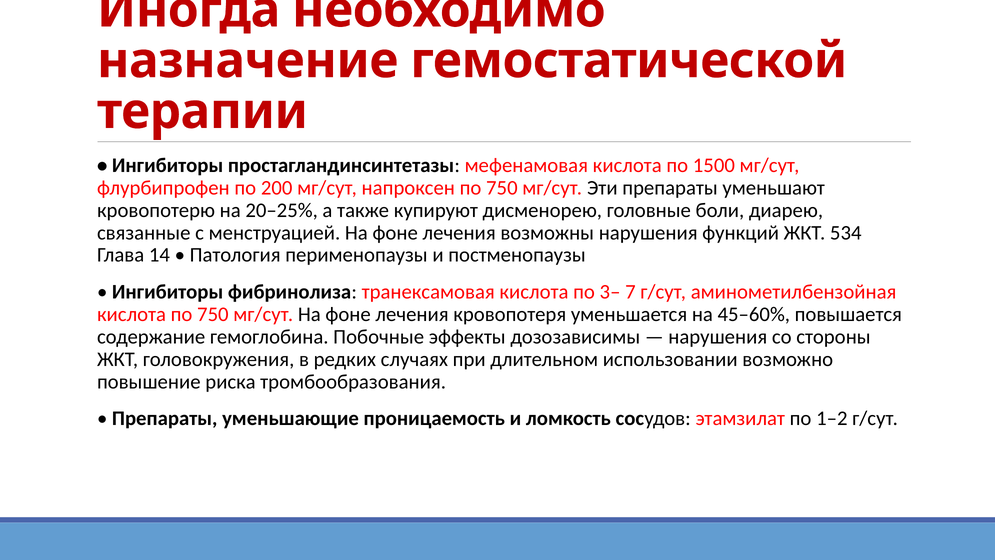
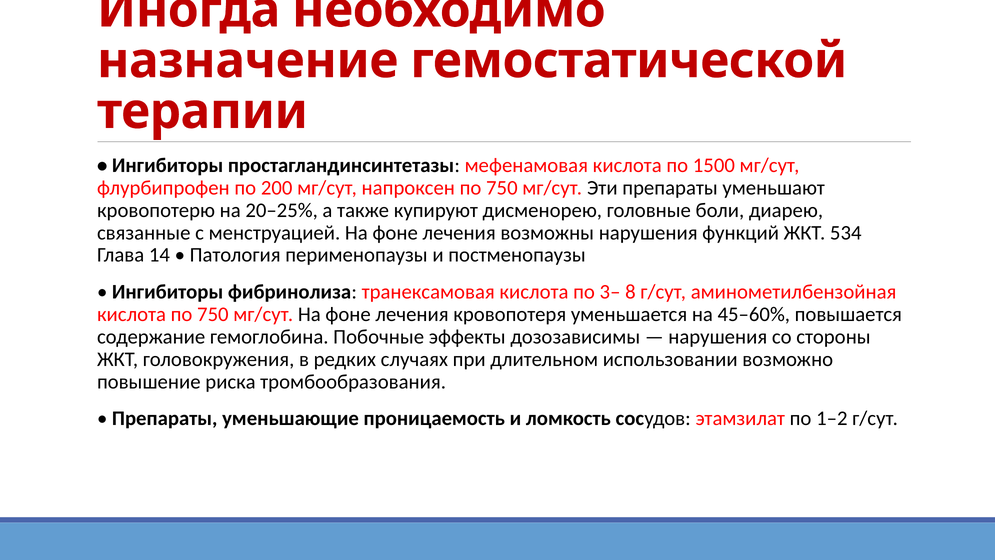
7: 7 -> 8 (630, 292)
